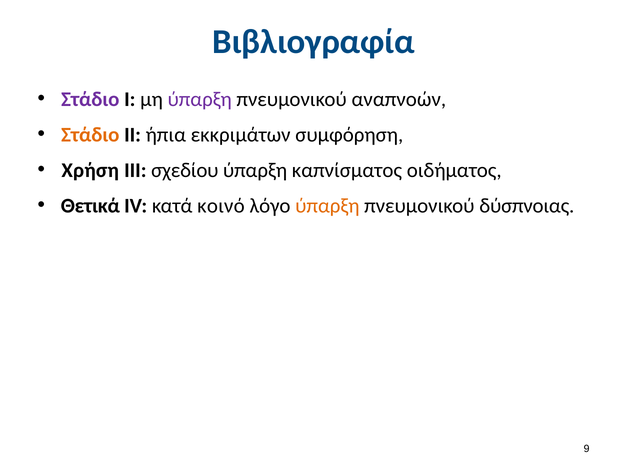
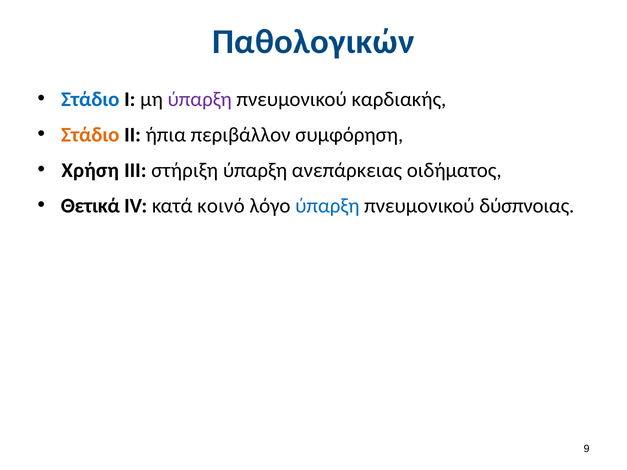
Βιβλιογραφία: Βιβλιογραφία -> Παθολογικών (313, 42)
Στάδιο colour: purple -> blue (90, 99)
αναπνοών: αναπνοών -> καρδιακής (399, 99)
εκκριμάτων: εκκριμάτων -> περιβάλλον (241, 135)
σχεδίου: σχεδίου -> στήριξη (185, 170)
καπνίσματος: καπνίσματος -> ανεπάρκειας (347, 170)
ύπαρξη colour: orange -> blue (327, 206)
